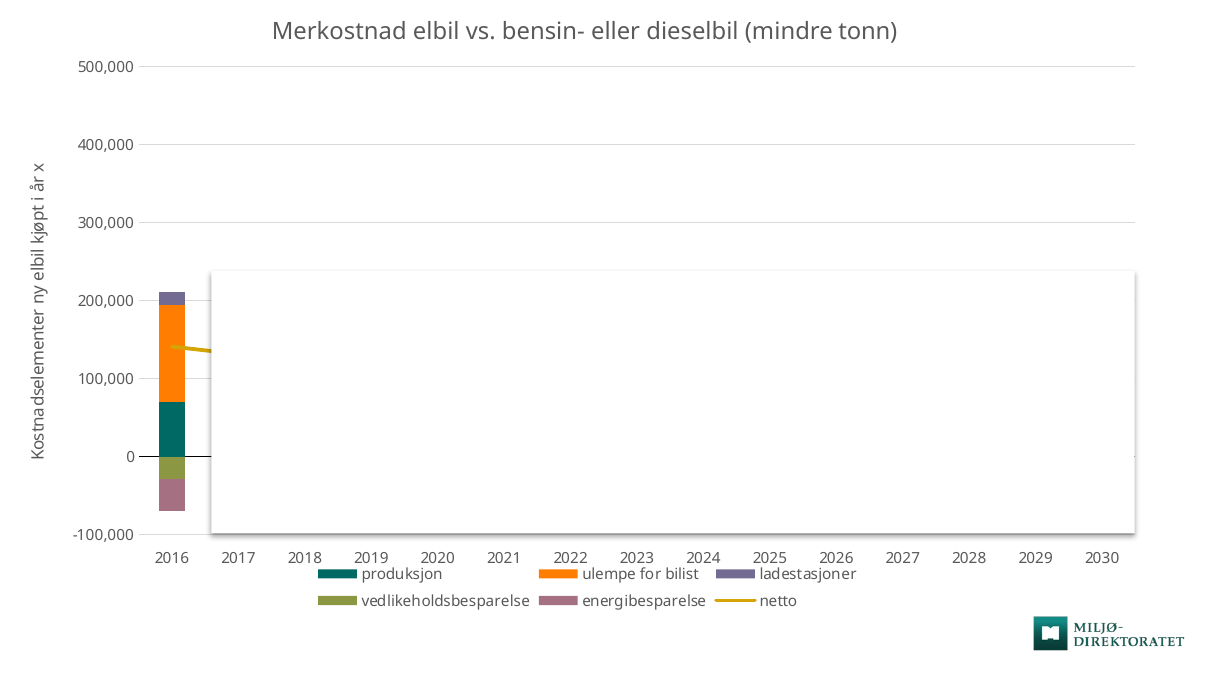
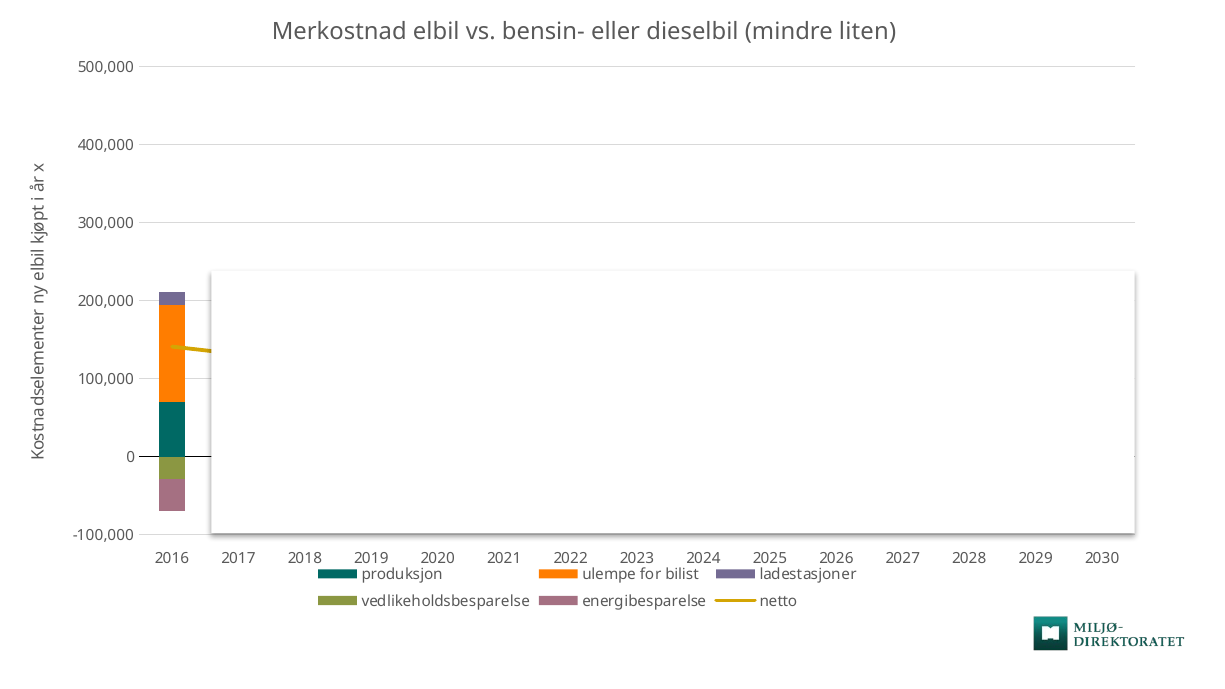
tonn: tonn -> liten (868, 32)
